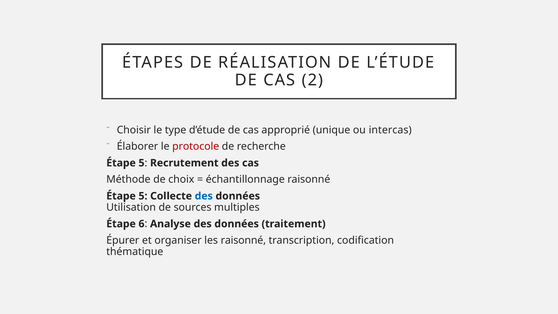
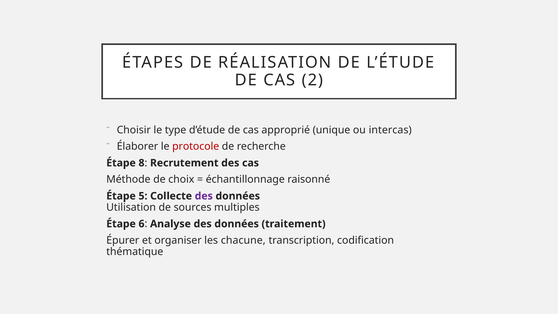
5: 5 -> 8 (141, 163)
des colour: blue -> purple (204, 196)
les raisonné: raisonné -> chacune (243, 240)
